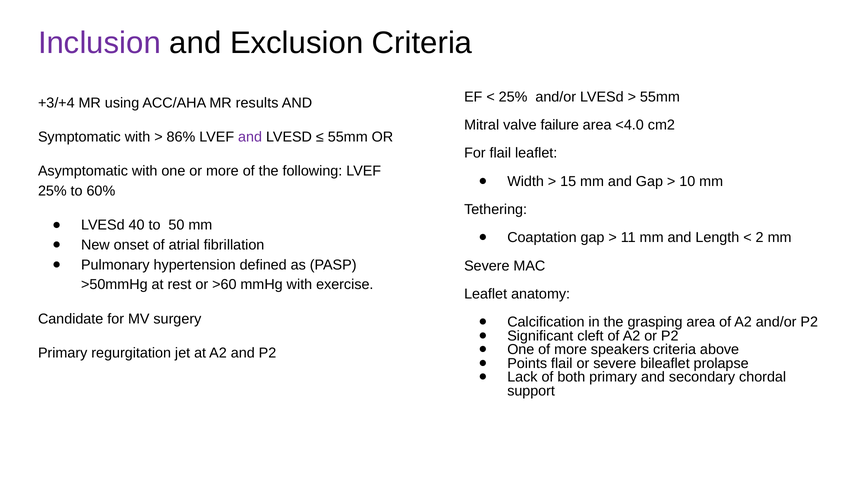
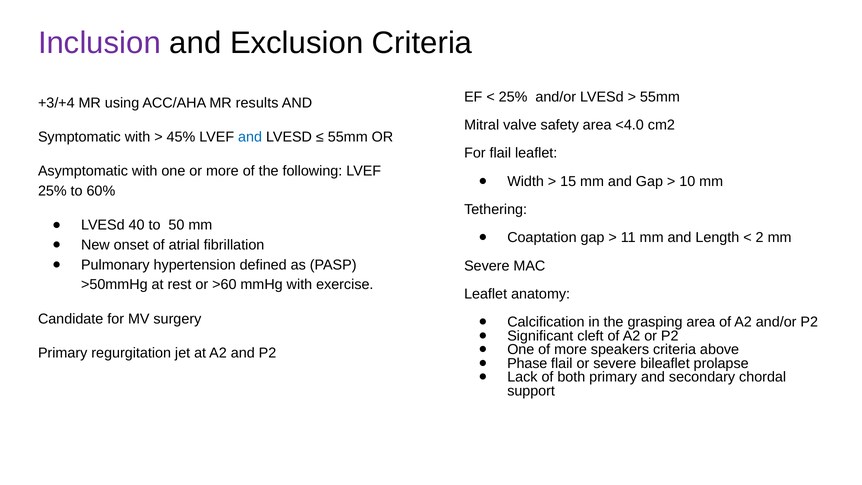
failure: failure -> safety (560, 125)
86%: 86% -> 45% (181, 137)
and colour: purple -> blue (250, 137)
Points: Points -> Phase (527, 363)
